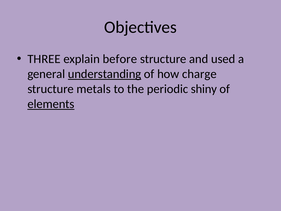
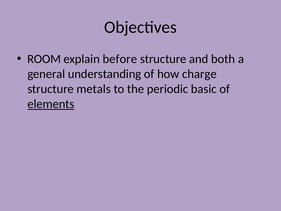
THREE: THREE -> ROOM (44, 59)
used: used -> both (223, 59)
understanding underline: present -> none (105, 74)
shiny: shiny -> basic (204, 89)
